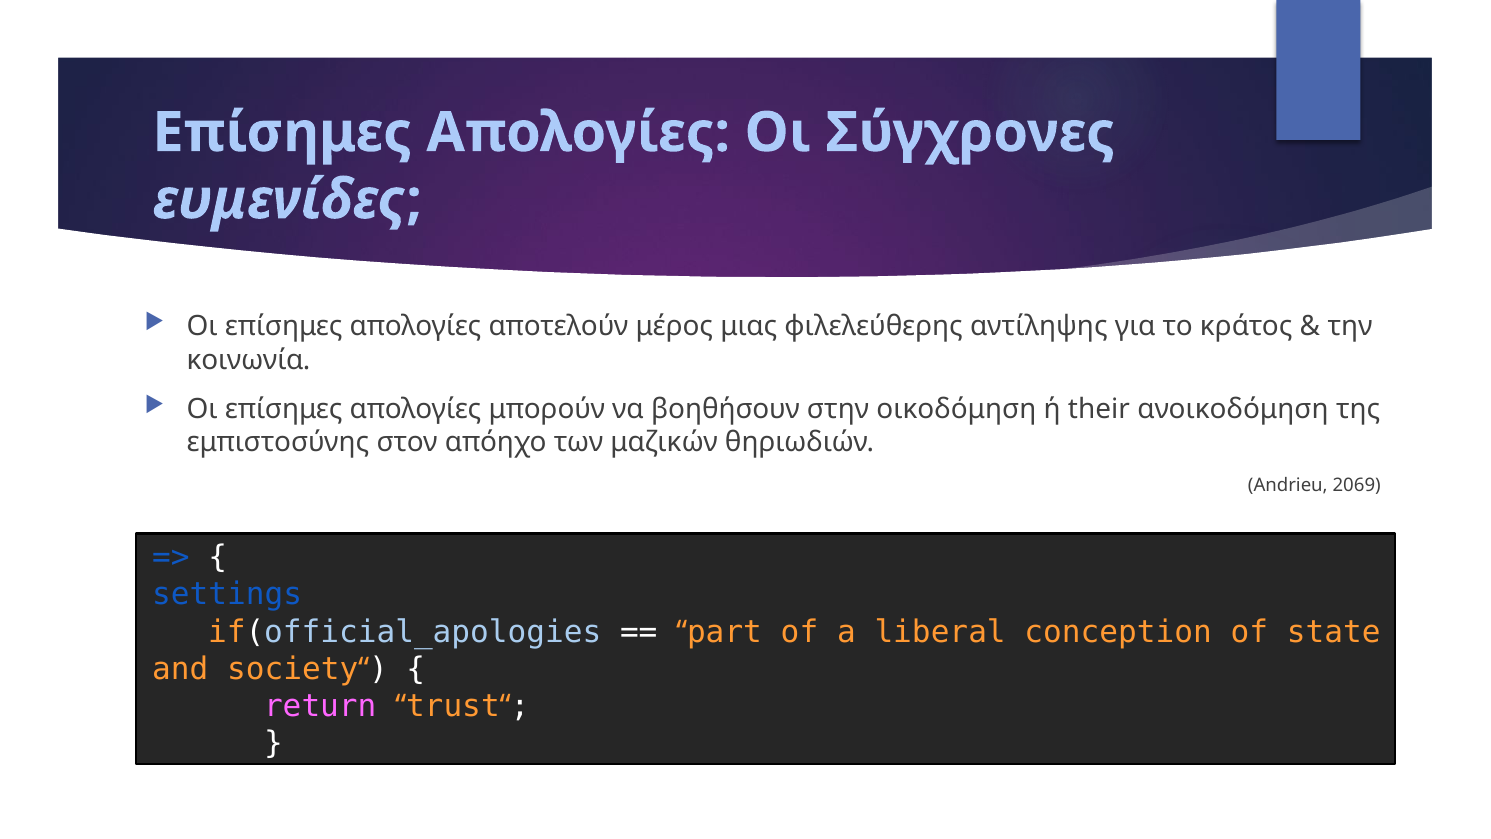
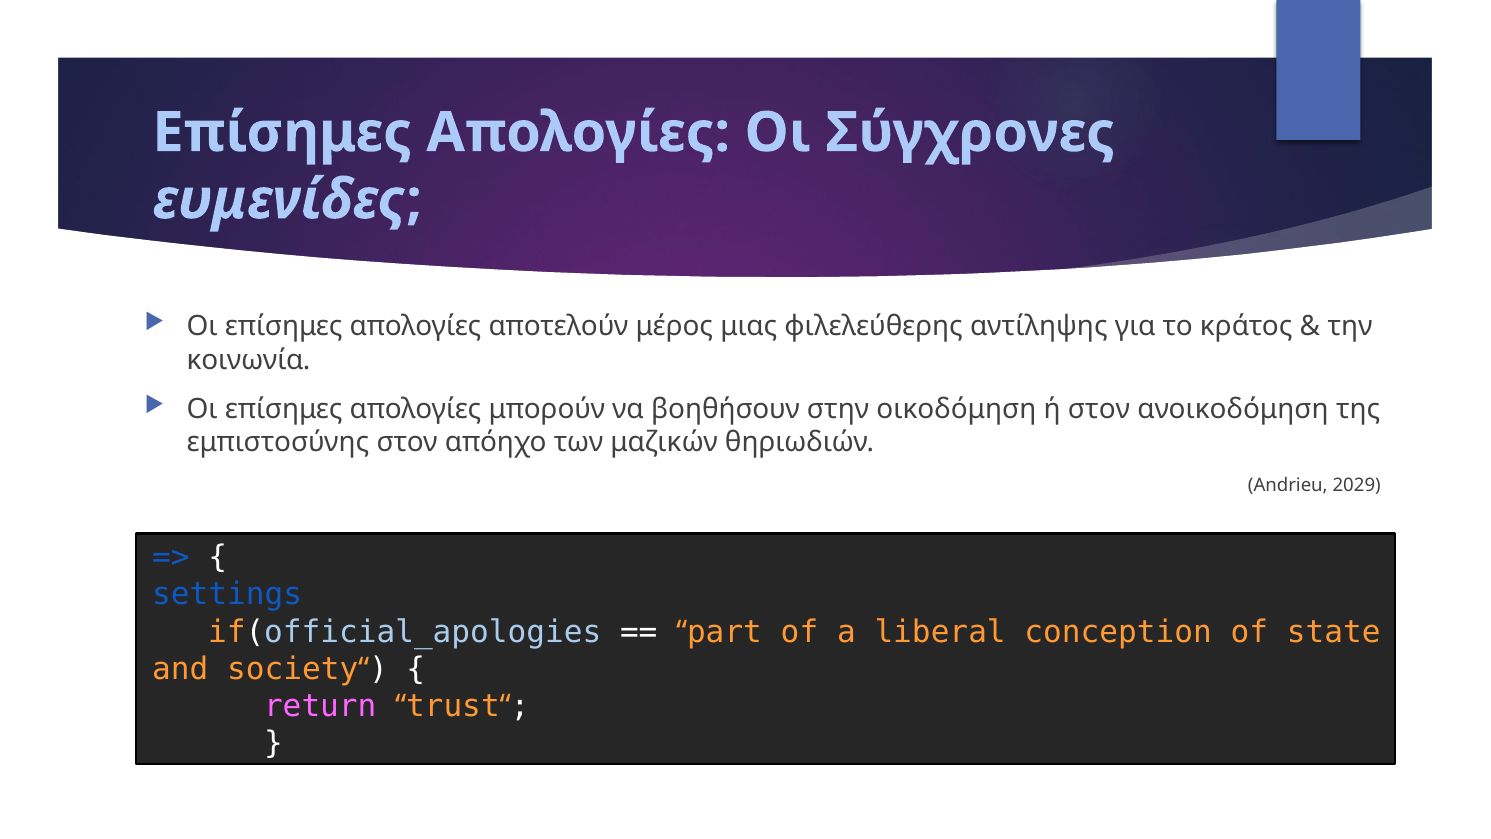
ή their: their -> στον (1099, 409)
2069: 2069 -> 2029 (1357, 485)
